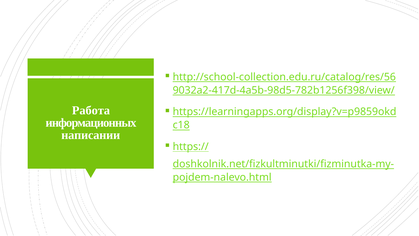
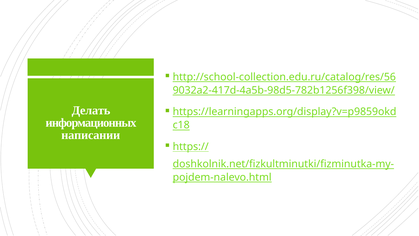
Работа: Работа -> Делать (91, 110)
